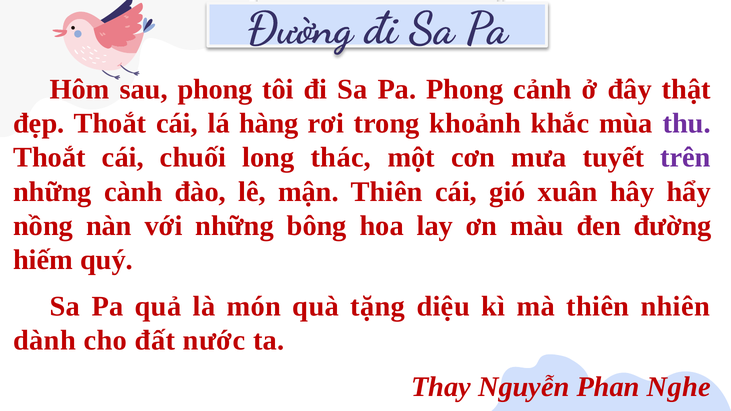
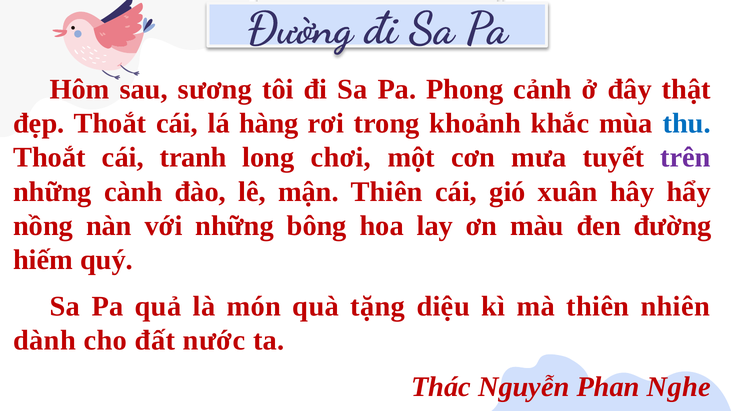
sau phong: phong -> sương (215, 89)
thu colour: purple -> blue (687, 124)
chuối: chuối -> tranh (193, 158)
thác: thác -> chơi (341, 158)
Thay: Thay -> Thác (441, 387)
